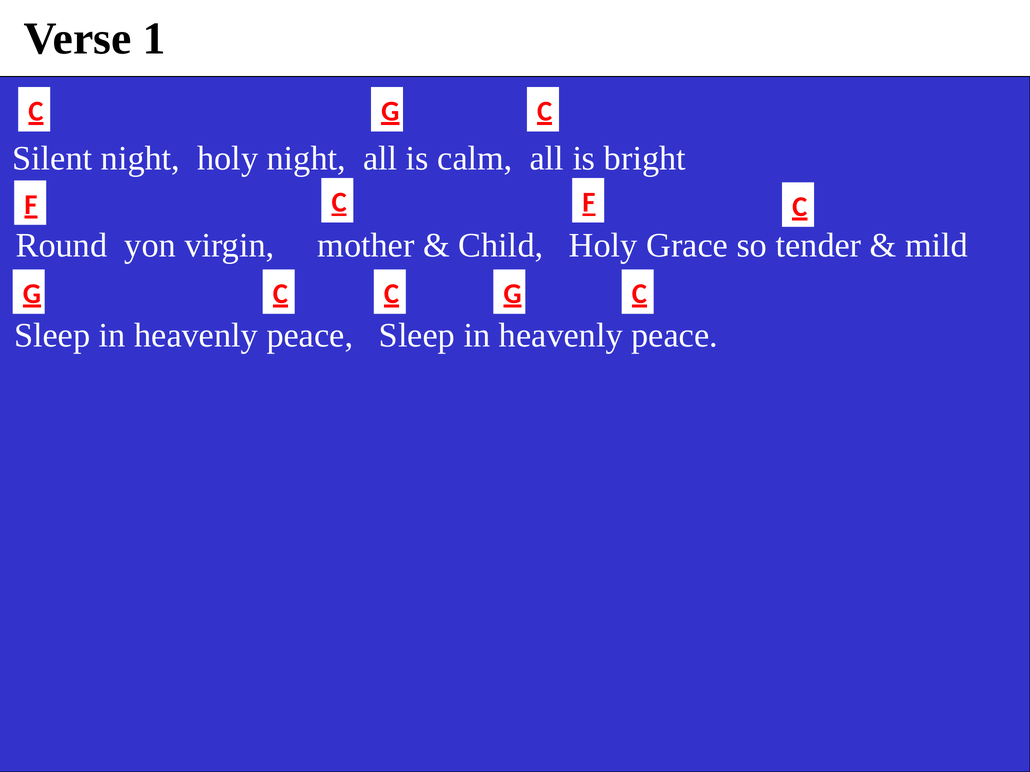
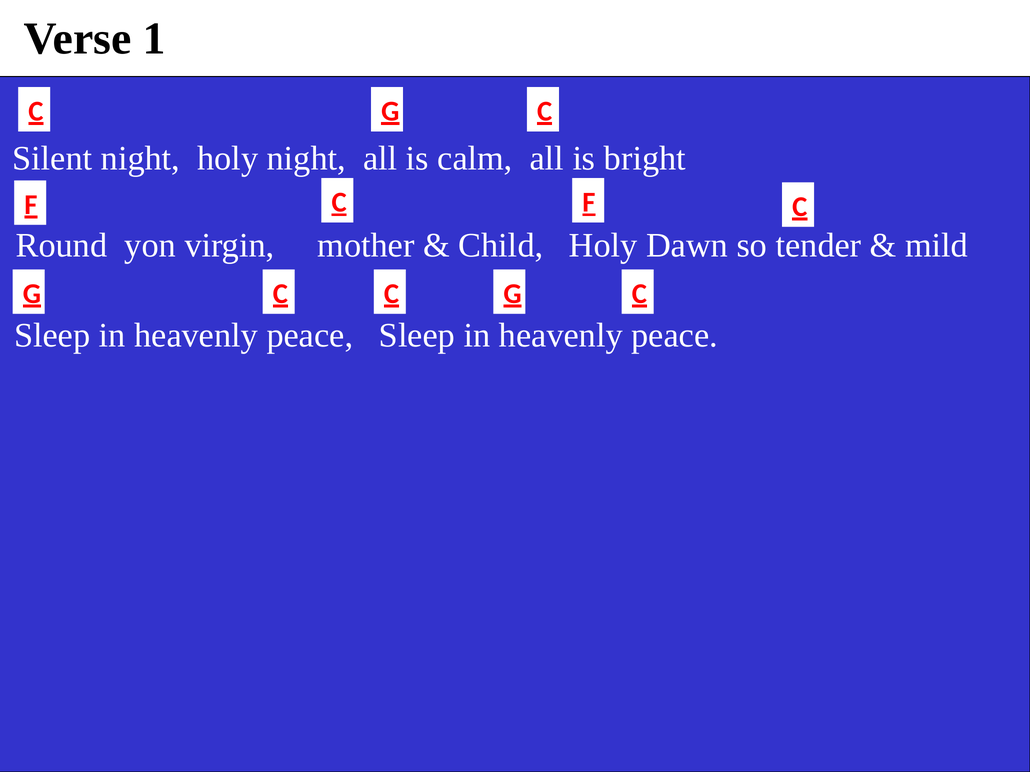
Grace: Grace -> Dawn (687, 246)
